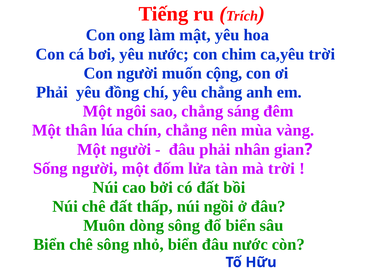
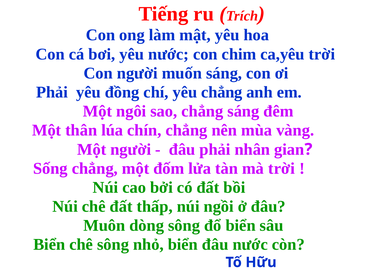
muốn cộng: cộng -> sáng (224, 73)
Sống người: người -> chẳng (95, 168)
